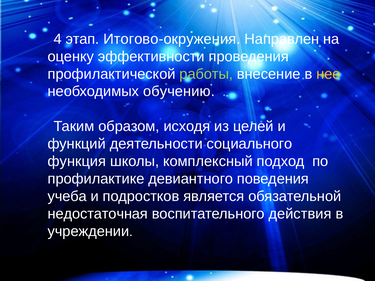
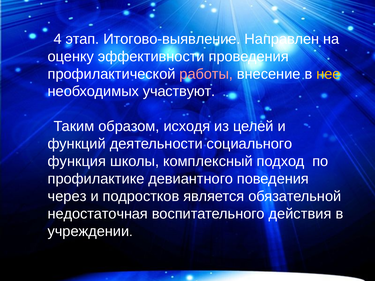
Итогово-окружения: Итогово-окружения -> Итогово-выявление (172, 39)
работы colour: light green -> pink (206, 74)
обучению: обучению -> участвуют (179, 92)
учеба: учеба -> через (67, 197)
